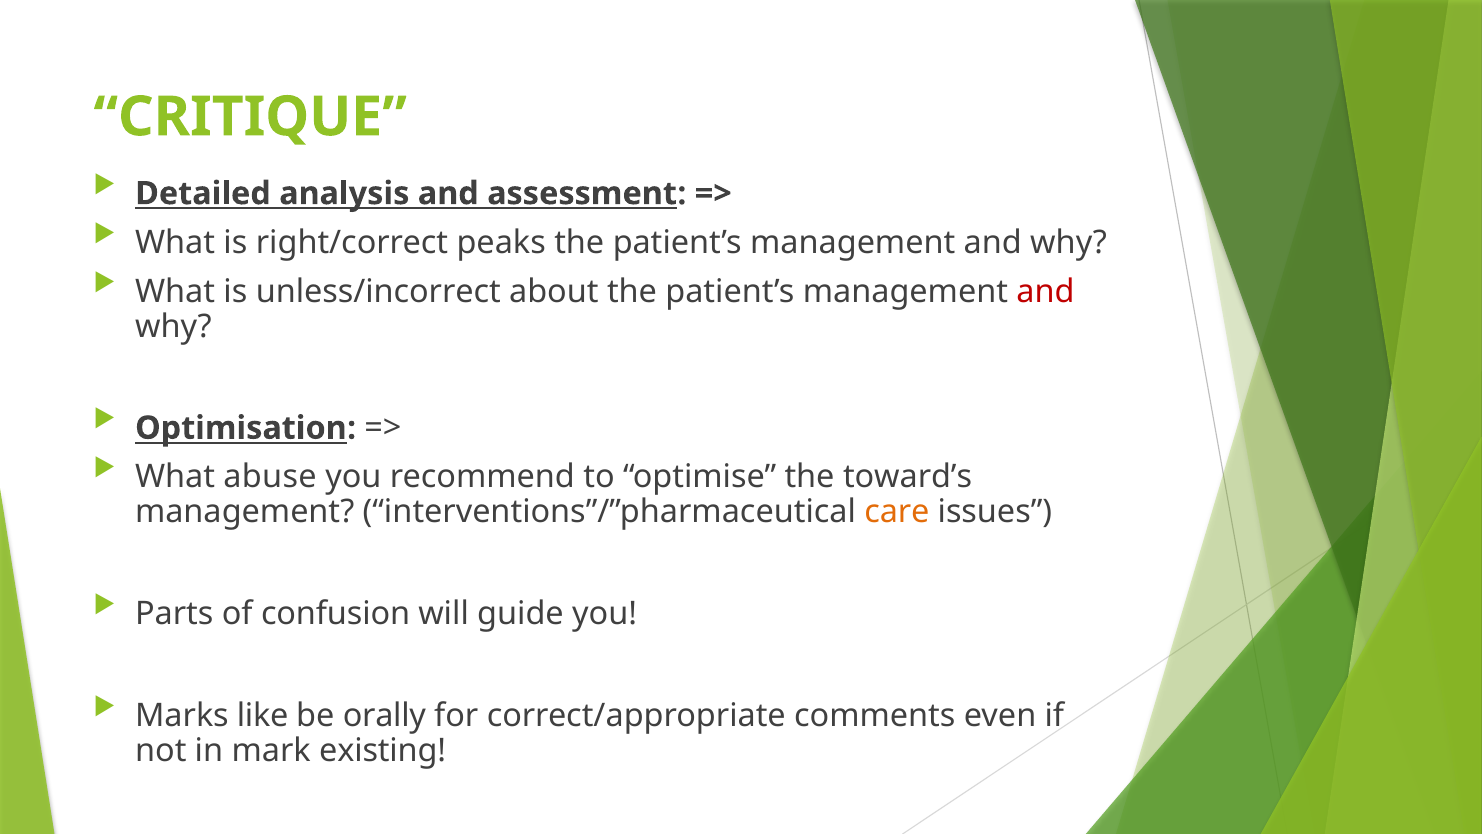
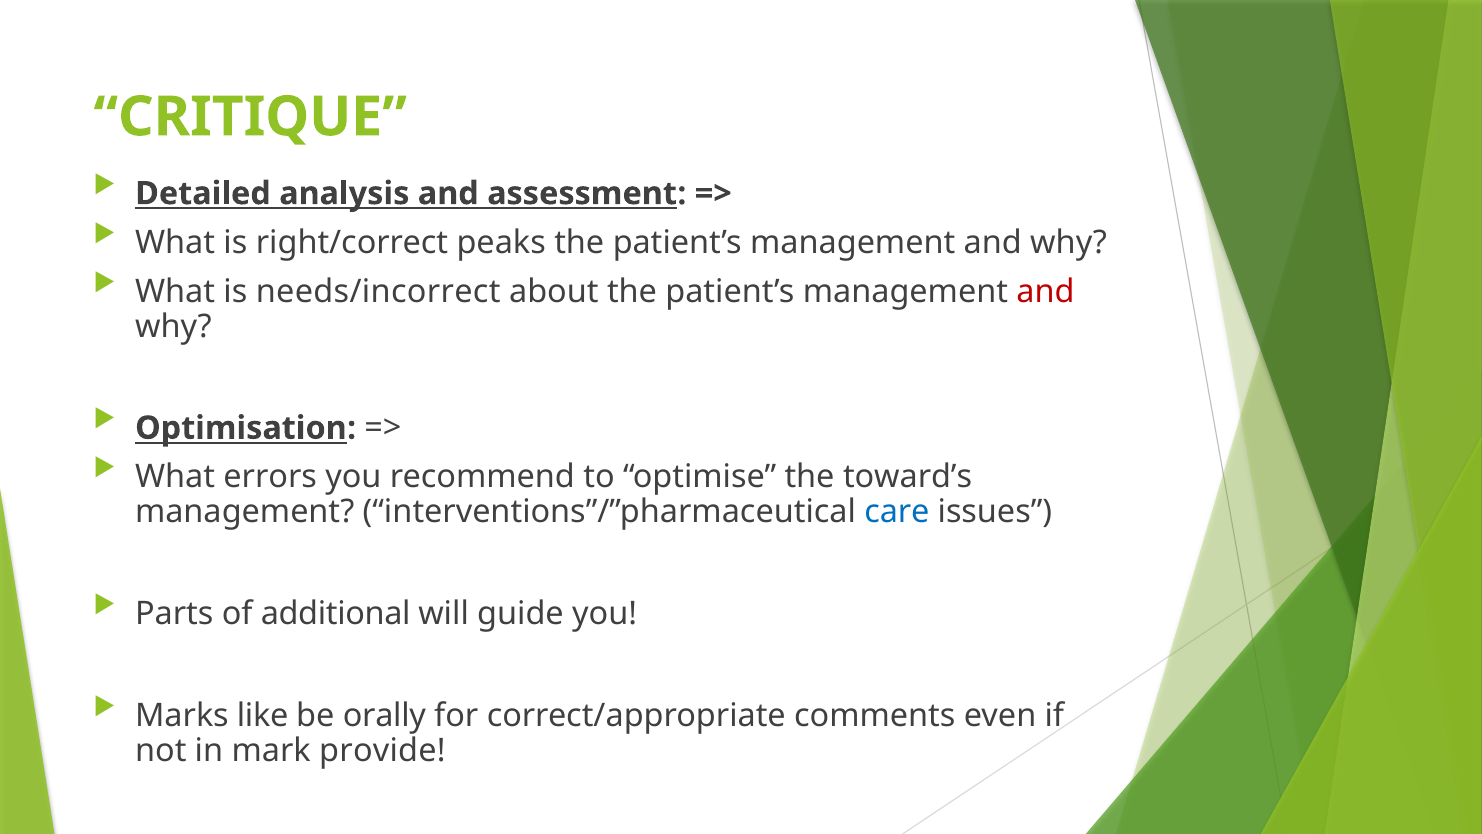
unless/incorrect: unless/incorrect -> needs/incorrect (378, 291)
abuse: abuse -> errors (270, 477)
care colour: orange -> blue (897, 512)
confusion: confusion -> additional (336, 613)
existing: existing -> provide (382, 750)
